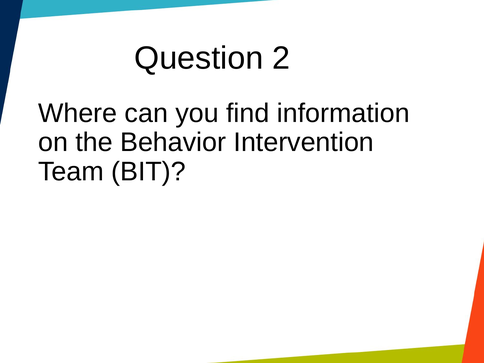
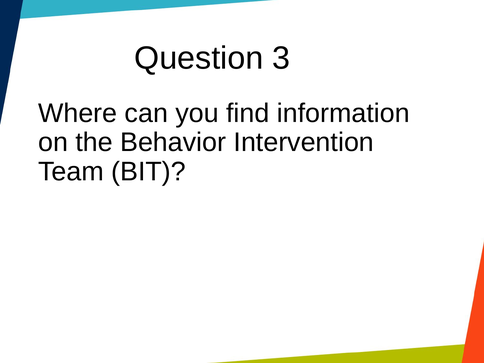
2: 2 -> 3 (281, 58)
